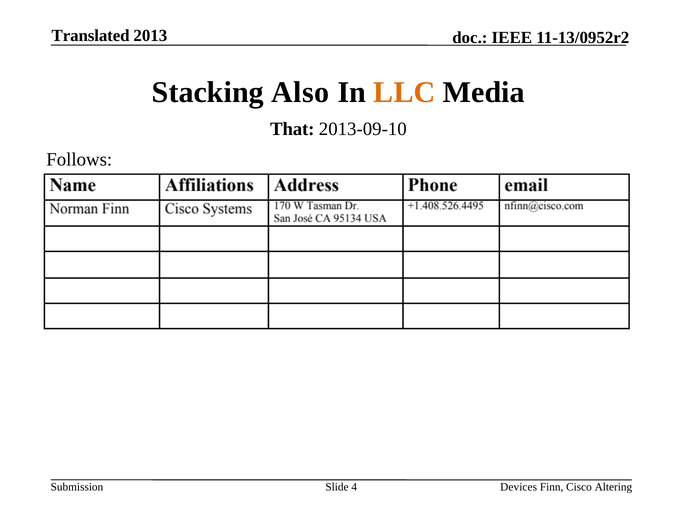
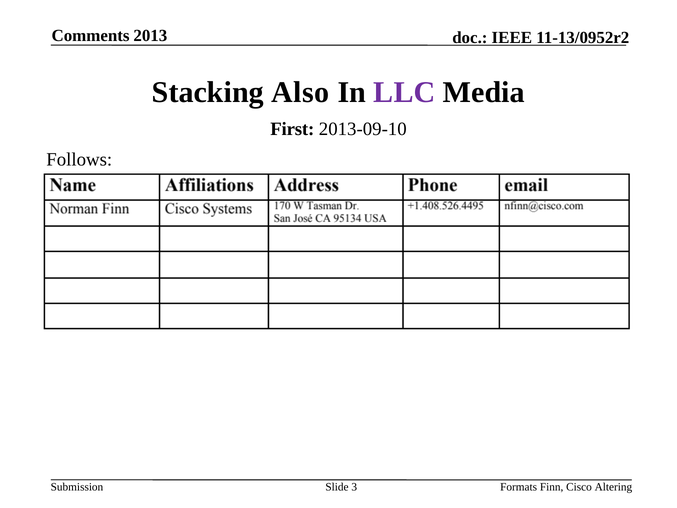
Translated: Translated -> Comments (91, 36)
LLC colour: orange -> purple (404, 92)
That: That -> First (292, 129)
4: 4 -> 3 (354, 487)
Devices: Devices -> Formats (519, 487)
